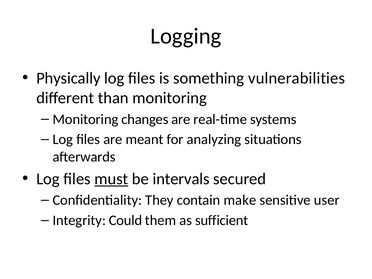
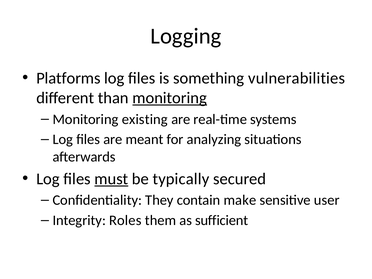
Physically: Physically -> Platforms (68, 78)
monitoring underline: none -> present (170, 98)
changes: changes -> existing (145, 119)
intervals: intervals -> typically (181, 179)
Could: Could -> Roles (125, 220)
